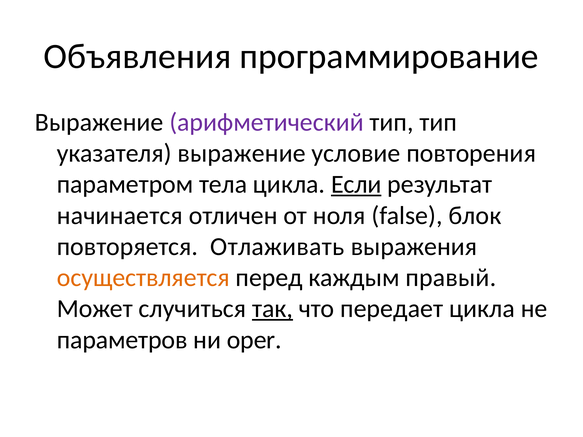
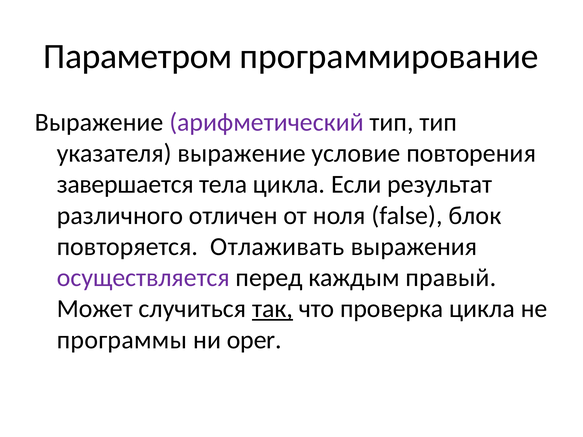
Объявления: Объявления -> Параметром (138, 56)
параметром: параметром -> завершается (125, 185)
Если underline: present -> none (356, 185)
начинается: начинается -> различного (120, 216)
осуществляется colour: orange -> purple (143, 278)
передает: передает -> проверка (392, 309)
параметров: параметров -> программы (122, 340)
